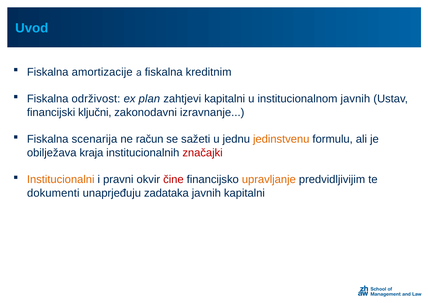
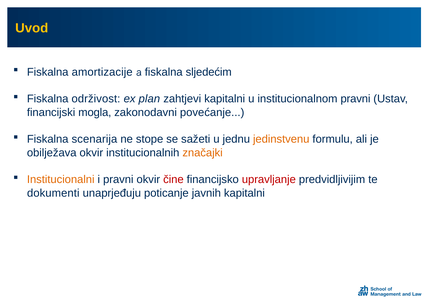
Uvod colour: light blue -> yellow (32, 28)
kreditnim: kreditnim -> sljedećim (209, 72)
institucionalnom javnih: javnih -> pravni (355, 99)
ključni: ključni -> mogla (95, 112)
izravnanje: izravnanje -> povećanje (212, 112)
račun: račun -> stope (150, 139)
obilježava kraja: kraja -> okvir (91, 153)
značajki colour: red -> orange (203, 153)
upravljanje colour: orange -> red (269, 179)
zadataka: zadataka -> poticanje (166, 193)
